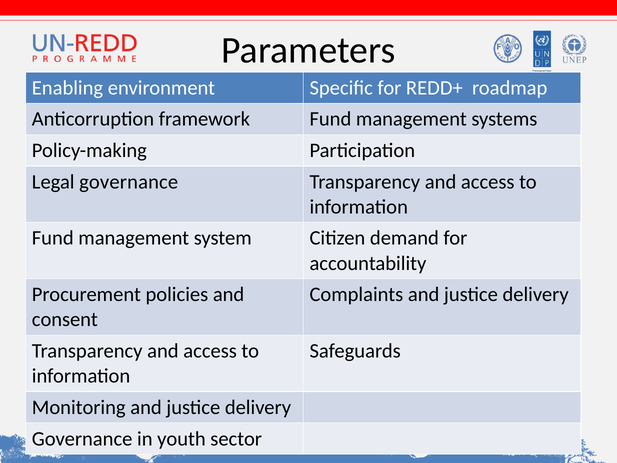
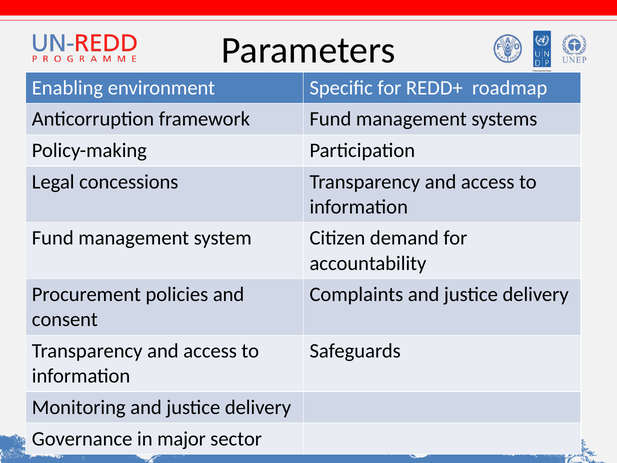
Legal governance: governance -> concessions (129, 182)
youth: youth -> major (182, 438)
